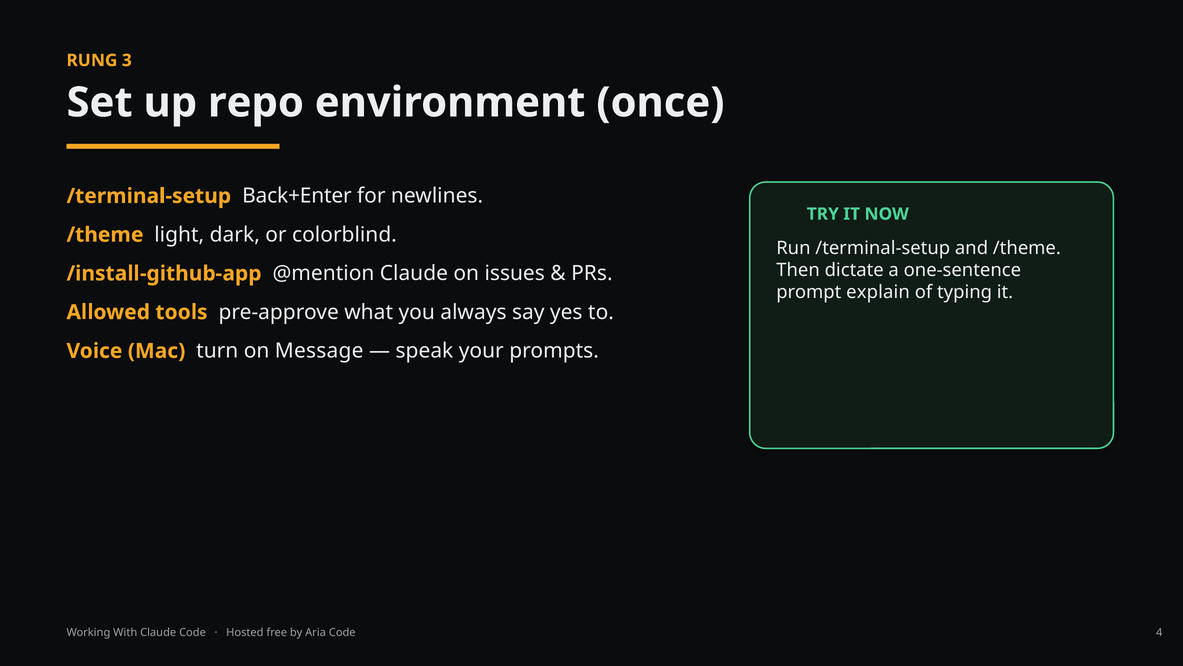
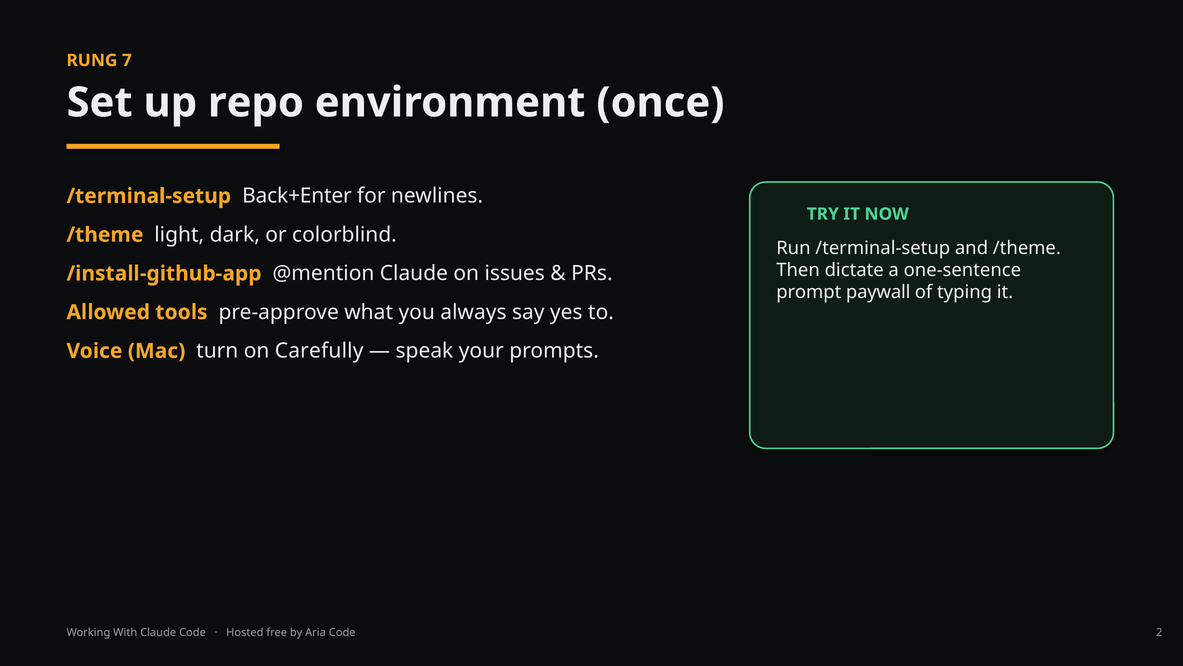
3: 3 -> 7 (127, 60)
explain: explain -> paywall (878, 292)
Message: Message -> Carefully (319, 351)
4: 4 -> 2 (1159, 632)
